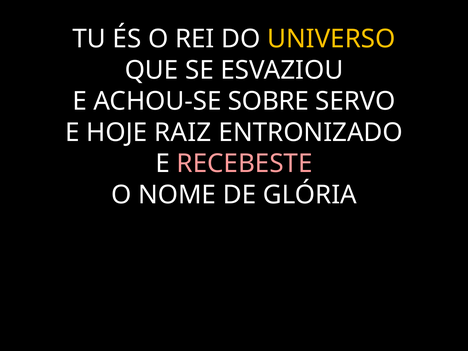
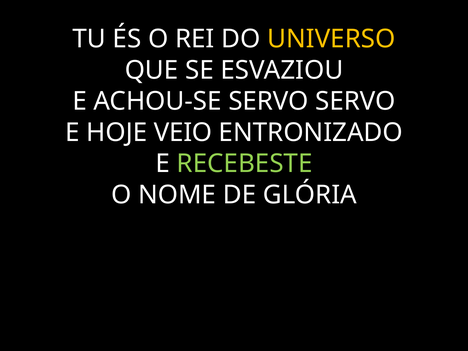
ACHOU-SE SOBRE: SOBRE -> SERVO (268, 101)
RAIZ: RAIZ -> VEIO (183, 133)
RECEBESTE colour: pink -> light green (245, 164)
